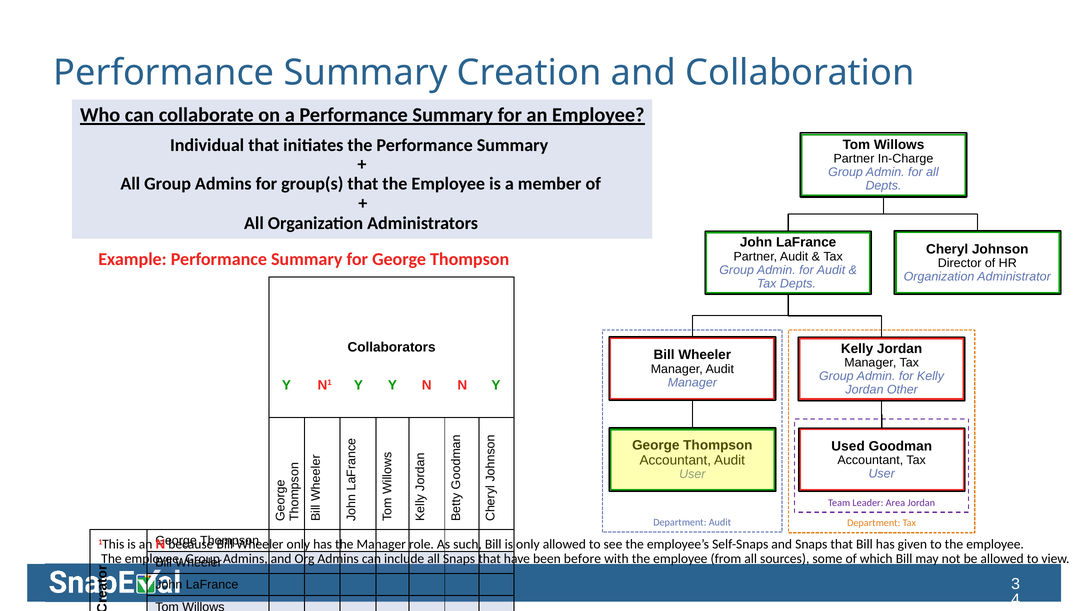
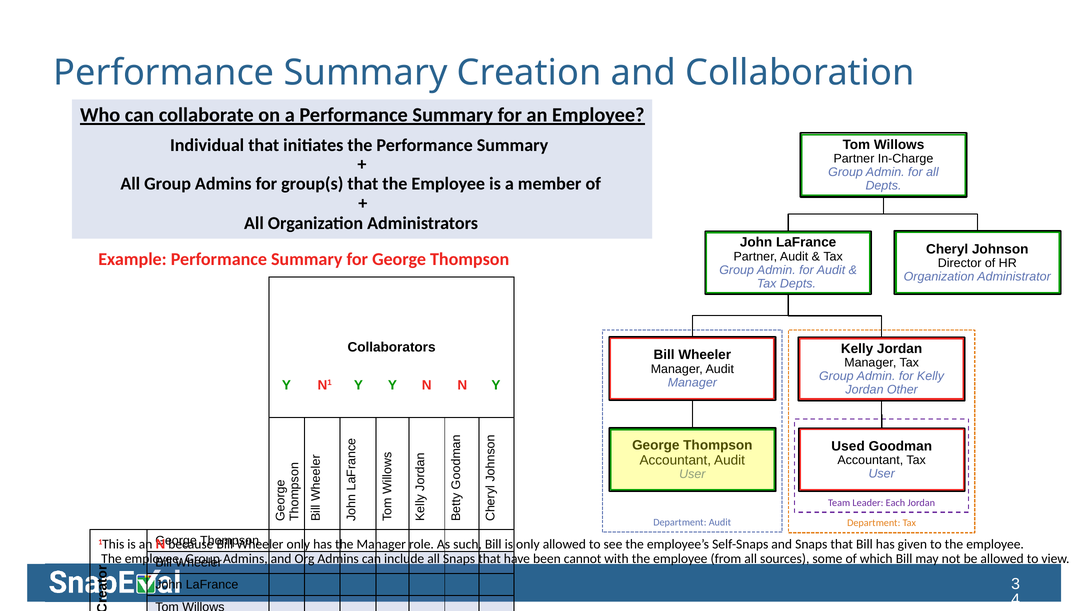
Area: Area -> Each (895, 503)
before: before -> cannot (583, 559)
